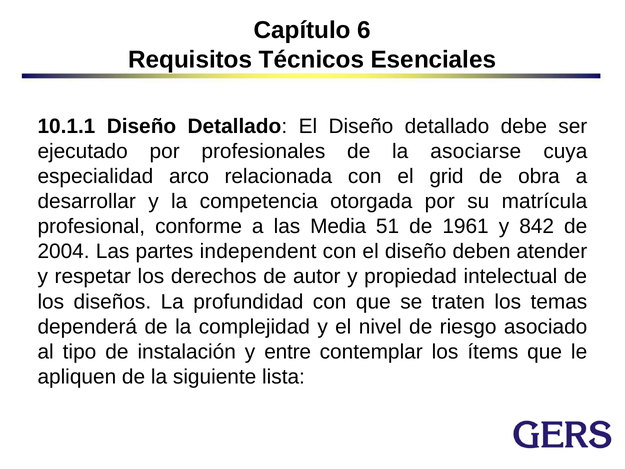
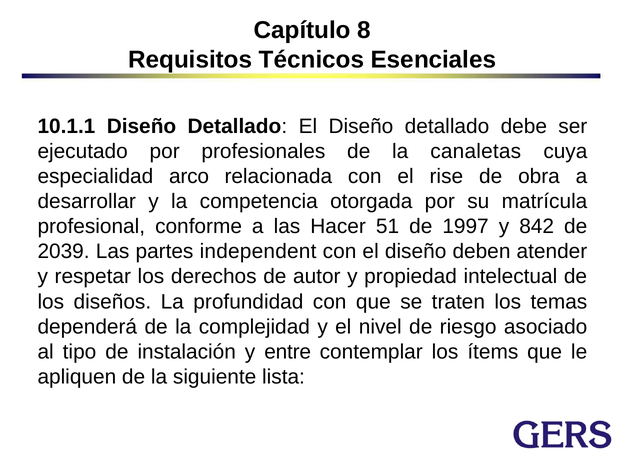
6: 6 -> 8 (364, 30)
asociarse: asociarse -> canaletas (476, 151)
grid: grid -> rise (446, 176)
Media: Media -> Hacer (338, 226)
1961: 1961 -> 1997 (466, 226)
2004: 2004 -> 2039 (64, 251)
